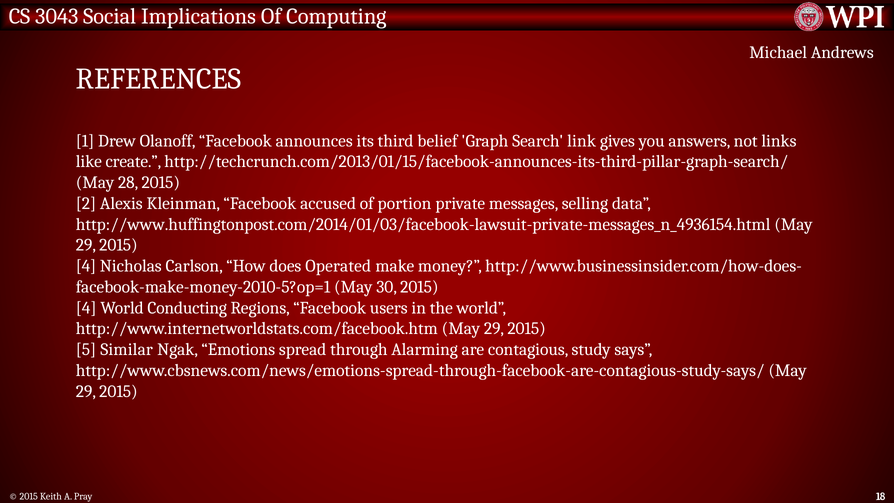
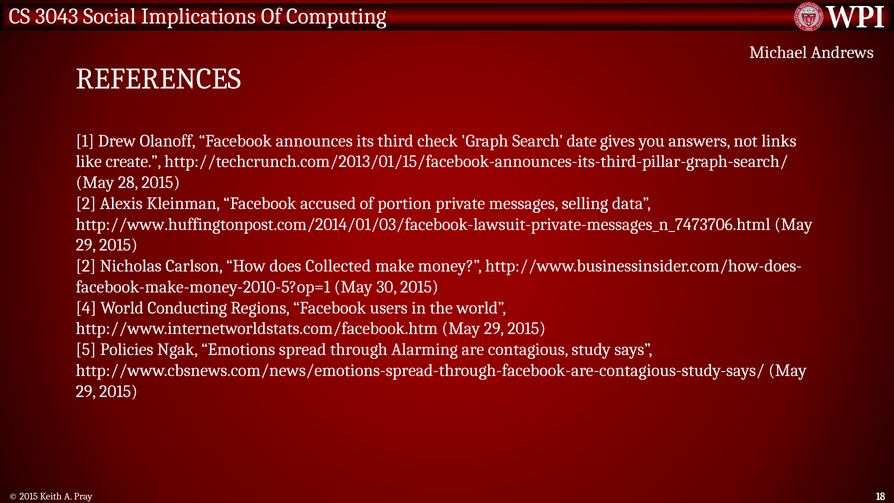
belief: belief -> check (438, 141)
link: link -> date (582, 141)
http://www.huffingtonpost.com/2014/01/03/facebook-lawsuit-private-messages_n_4936154.html: http://www.huffingtonpost.com/2014/01/03/facebook-lawsuit-private-messages_n_4936154.html -> http://www.huffingtonpost.com/2014/01/03/facebook-lawsuit-private-messages_n_7473706.html (423, 224)
4: 4 -> 2 (86, 266)
Operated: Operated -> Collected (338, 266)
Similar: Similar -> Policies (127, 349)
